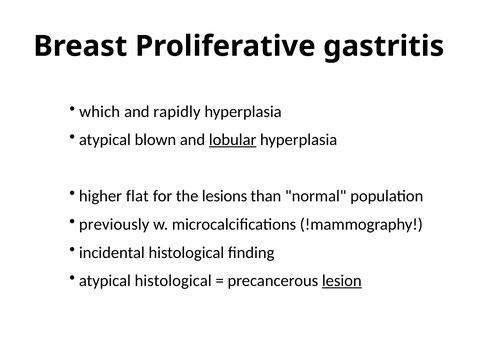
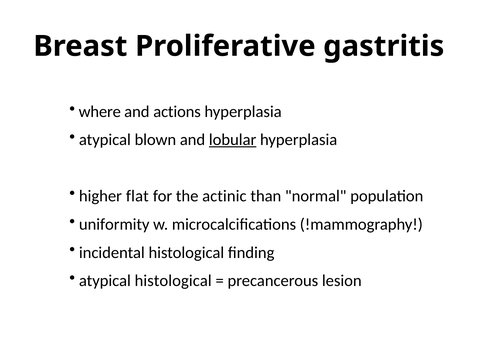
which: which -> where (100, 112)
rapidly: rapidly -> actions (177, 112)
lesions: lesions -> actinic (224, 196)
previously: previously -> uniformity (114, 225)
lesion underline: present -> none (342, 281)
